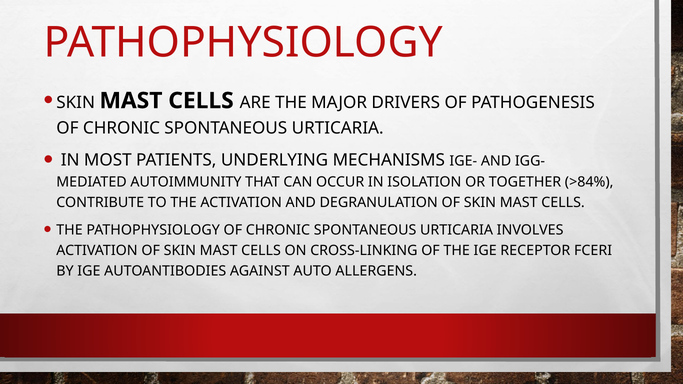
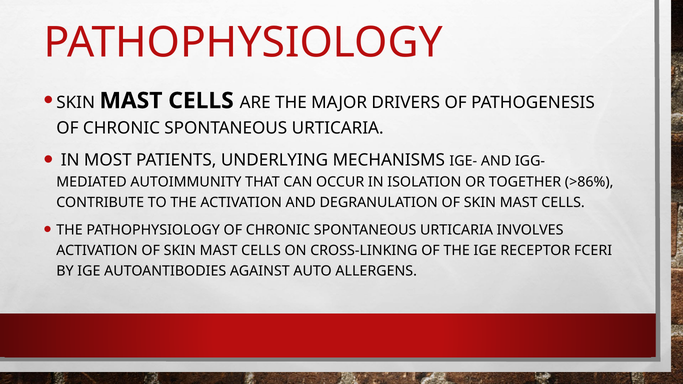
>84%: >84% -> >86% (589, 182)
